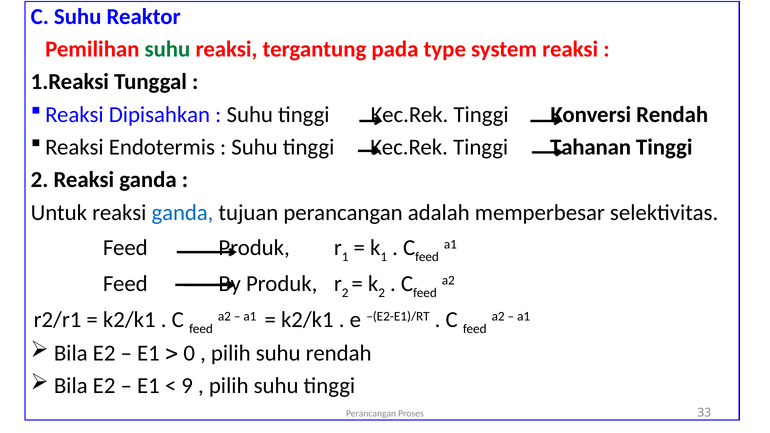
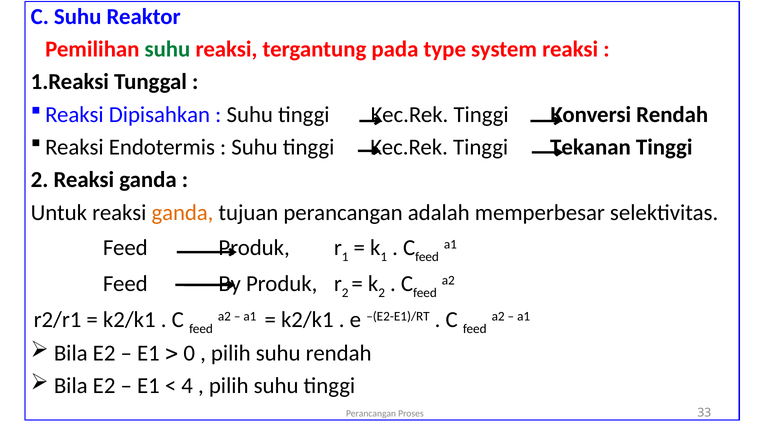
Tahanan: Tahanan -> Tekanan (590, 147)
ganda colour: blue -> orange (182, 213)
9: 9 -> 4 (187, 386)
